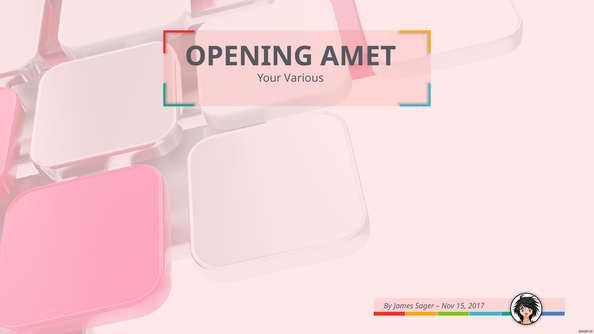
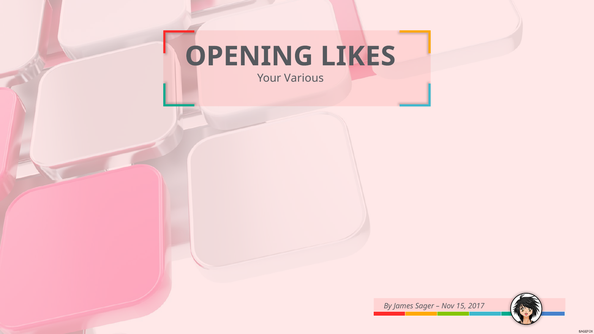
AMET: AMET -> LIKES (358, 56)
